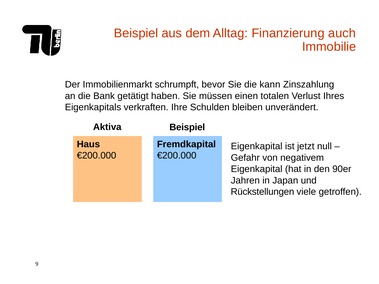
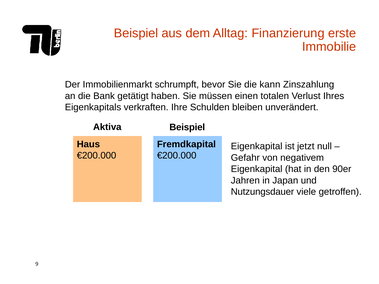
auch: auch -> erste (342, 33)
Rückstellungen: Rückstellungen -> Nutzungsdauer (262, 192)
